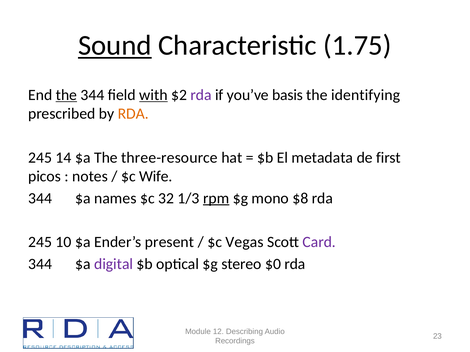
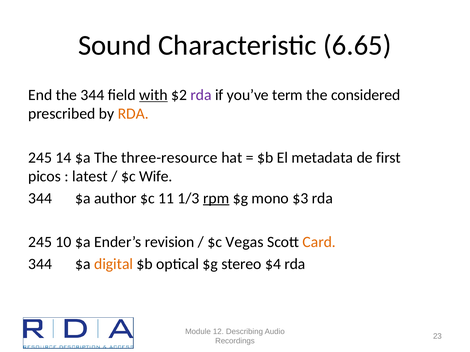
Sound underline: present -> none (115, 45)
1.75: 1.75 -> 6.65 (357, 45)
the underline: present -> none (66, 95)
basis: basis -> term (288, 95)
identifying: identifying -> considered (366, 95)
notes: notes -> latest (90, 177)
names: names -> author (115, 198)
32: 32 -> 11 (166, 198)
$8: $8 -> $3 (300, 198)
present: present -> revision (170, 242)
Card colour: purple -> orange (319, 242)
digital colour: purple -> orange (114, 264)
$0: $0 -> $4 (273, 264)
